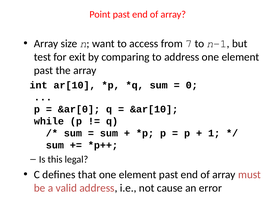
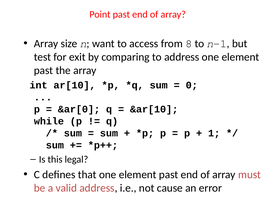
7: 7 -> 8 (189, 43)
